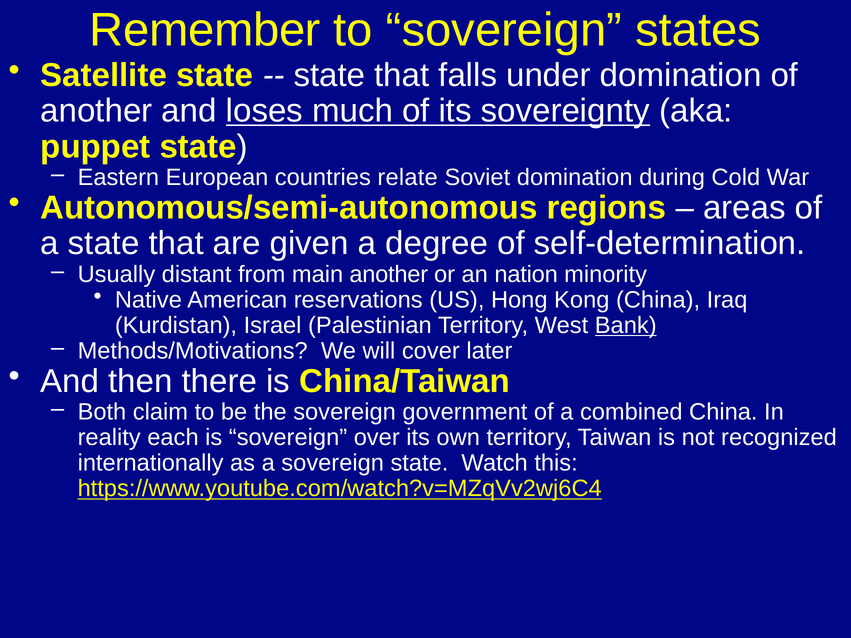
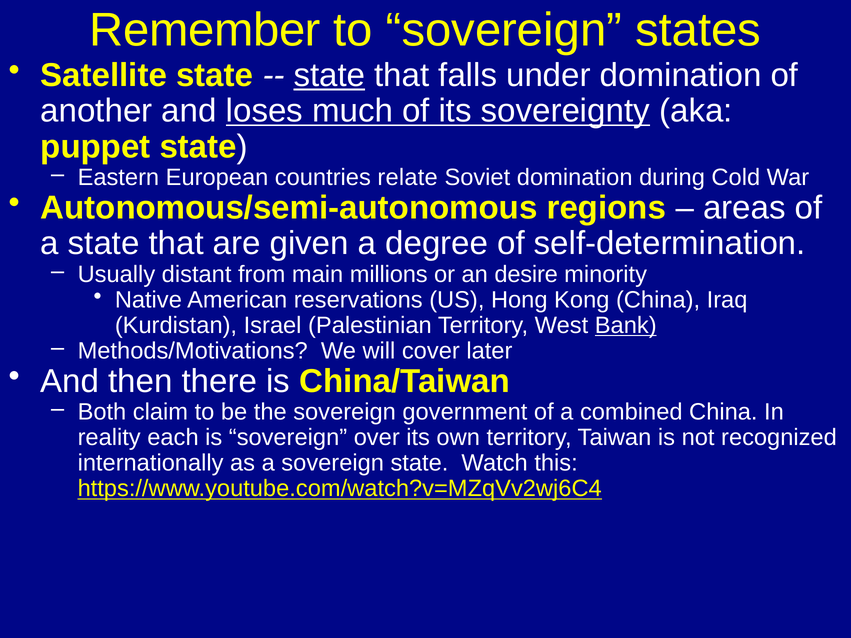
state underline: none -> present (329, 75)
main another: another -> millions (389, 274)
nation: nation -> desire (526, 274)
